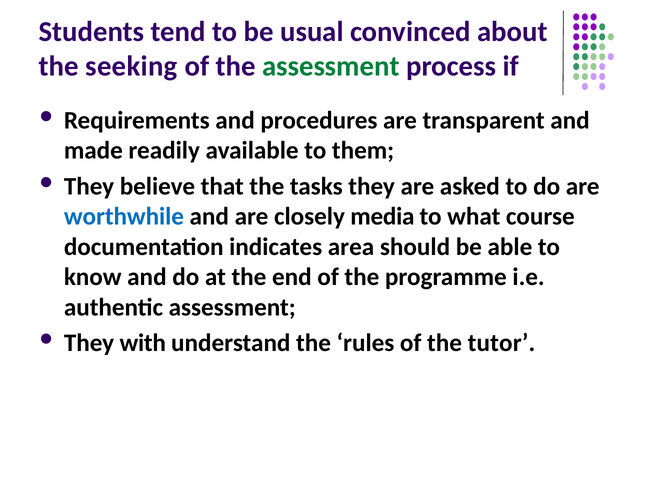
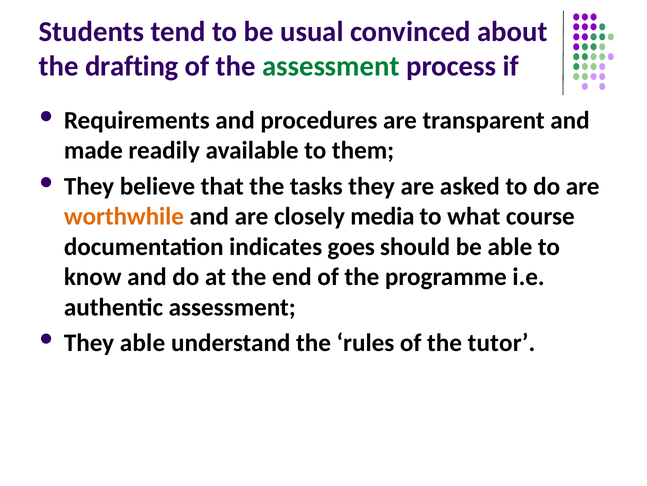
seeking: seeking -> drafting (132, 66)
worthwhile colour: blue -> orange (124, 216)
area: area -> goes (351, 246)
They with: with -> able (142, 342)
